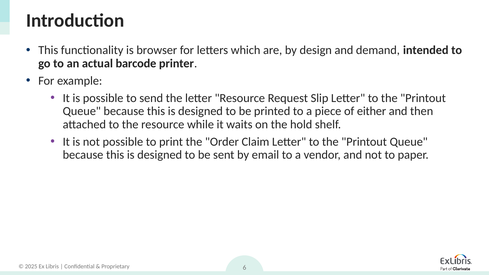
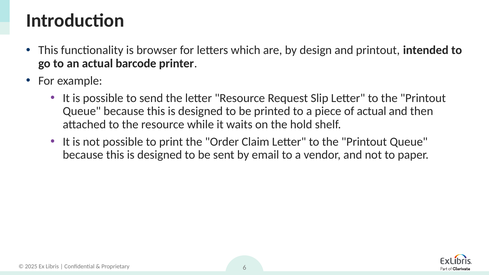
and demand: demand -> printout (378, 50)
of either: either -> actual (372, 111)
